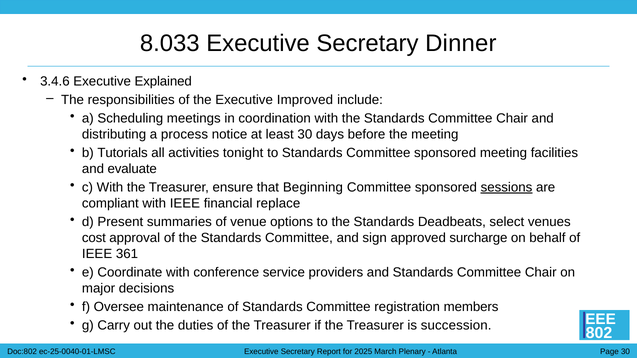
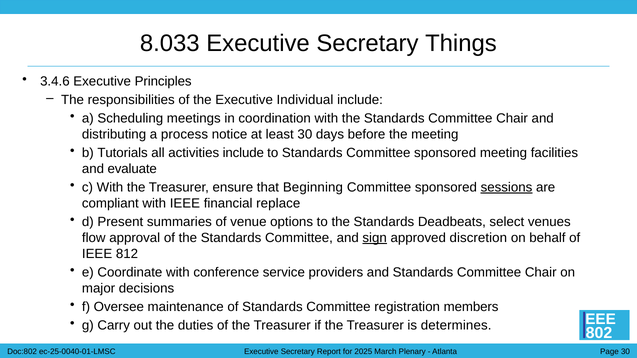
Dinner: Dinner -> Things (461, 43)
Explained: Explained -> Principles (163, 81)
Improved: Improved -> Individual (305, 100)
activities tonight: tonight -> include (243, 153)
cost: cost -> flow (94, 238)
sign underline: none -> present (375, 238)
surcharge: surcharge -> discretion (478, 238)
361: 361 -> 812 (127, 254)
succession: succession -> determines (456, 326)
